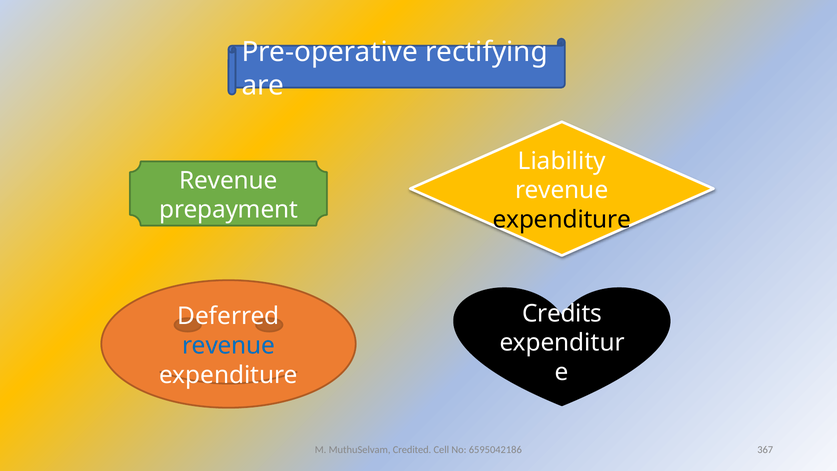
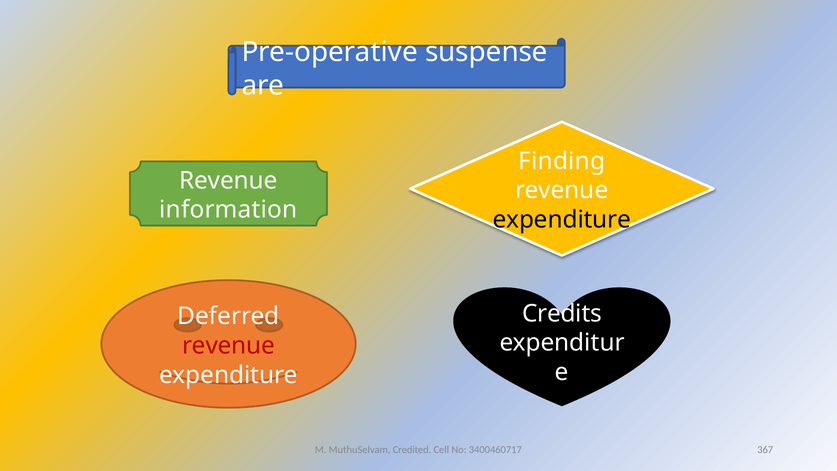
rectifying: rectifying -> suspense (486, 52)
Liability: Liability -> Finding (562, 161)
prepayment: prepayment -> information (228, 210)
revenue colour: blue -> red (229, 345)
6595042186: 6595042186 -> 3400460717 (495, 450)
